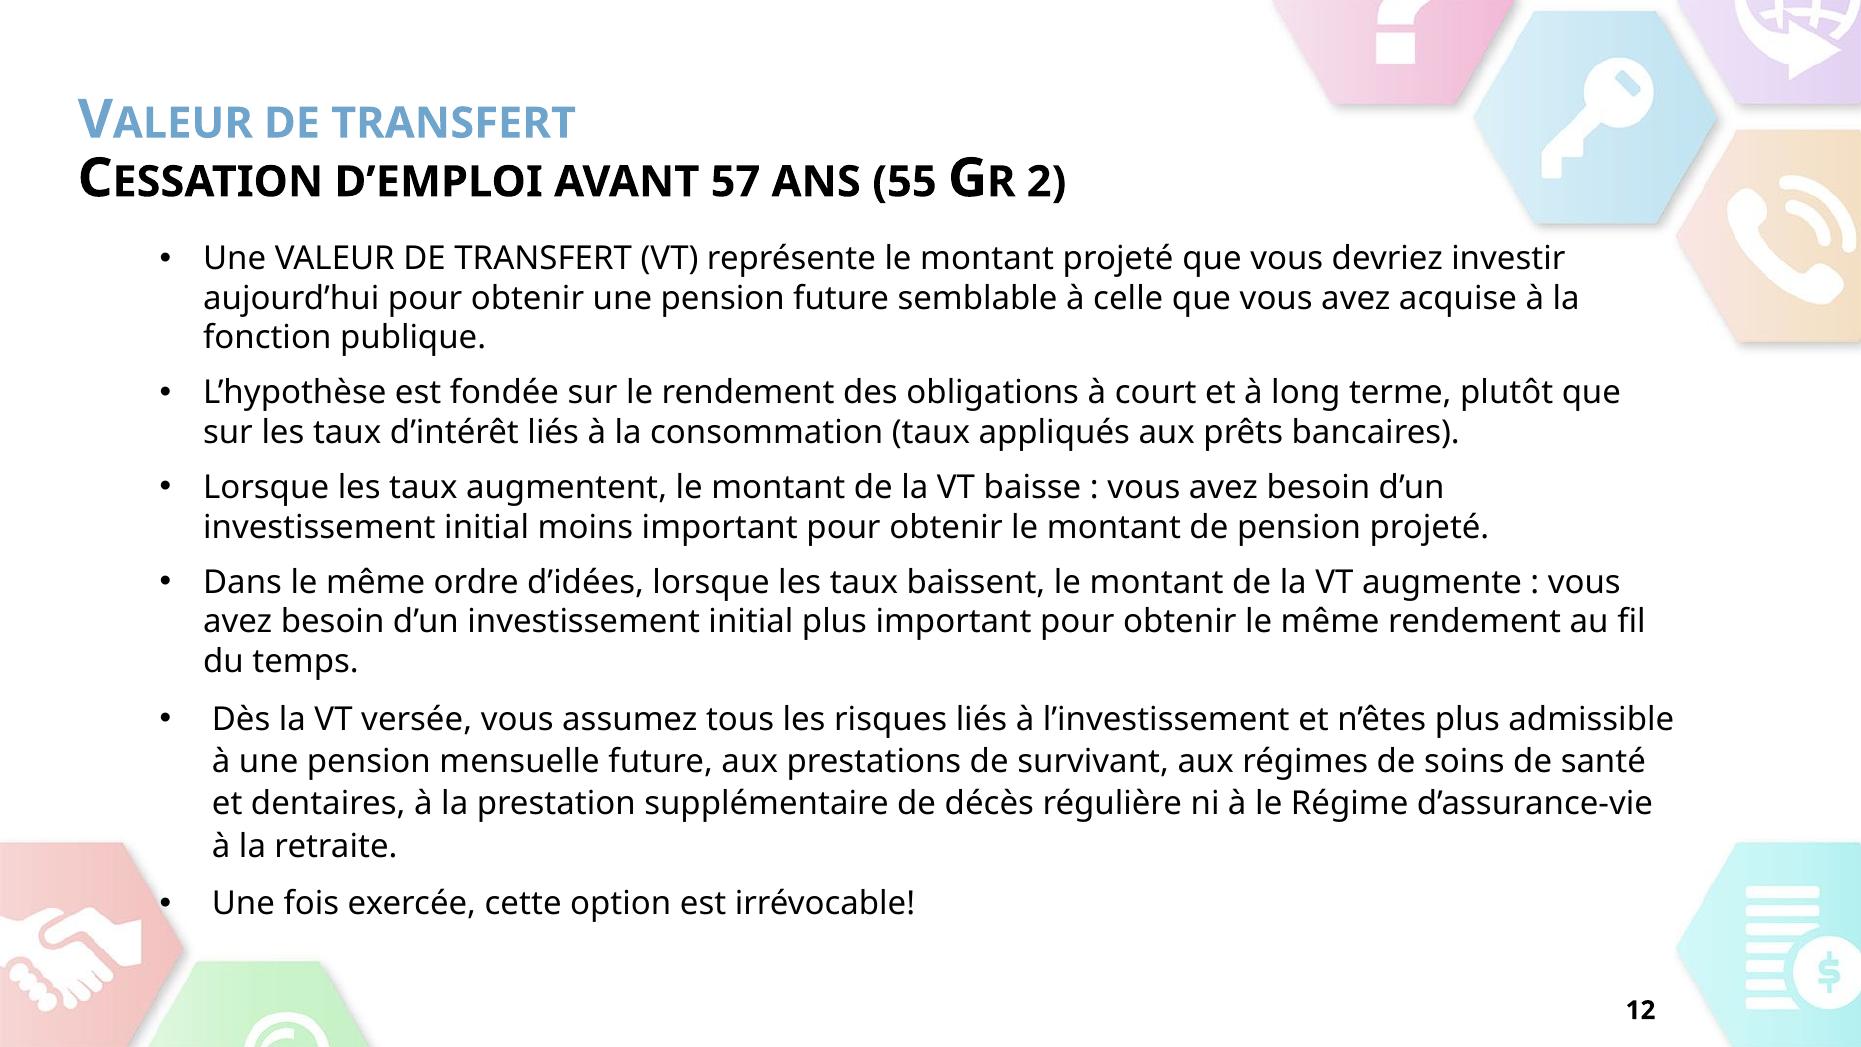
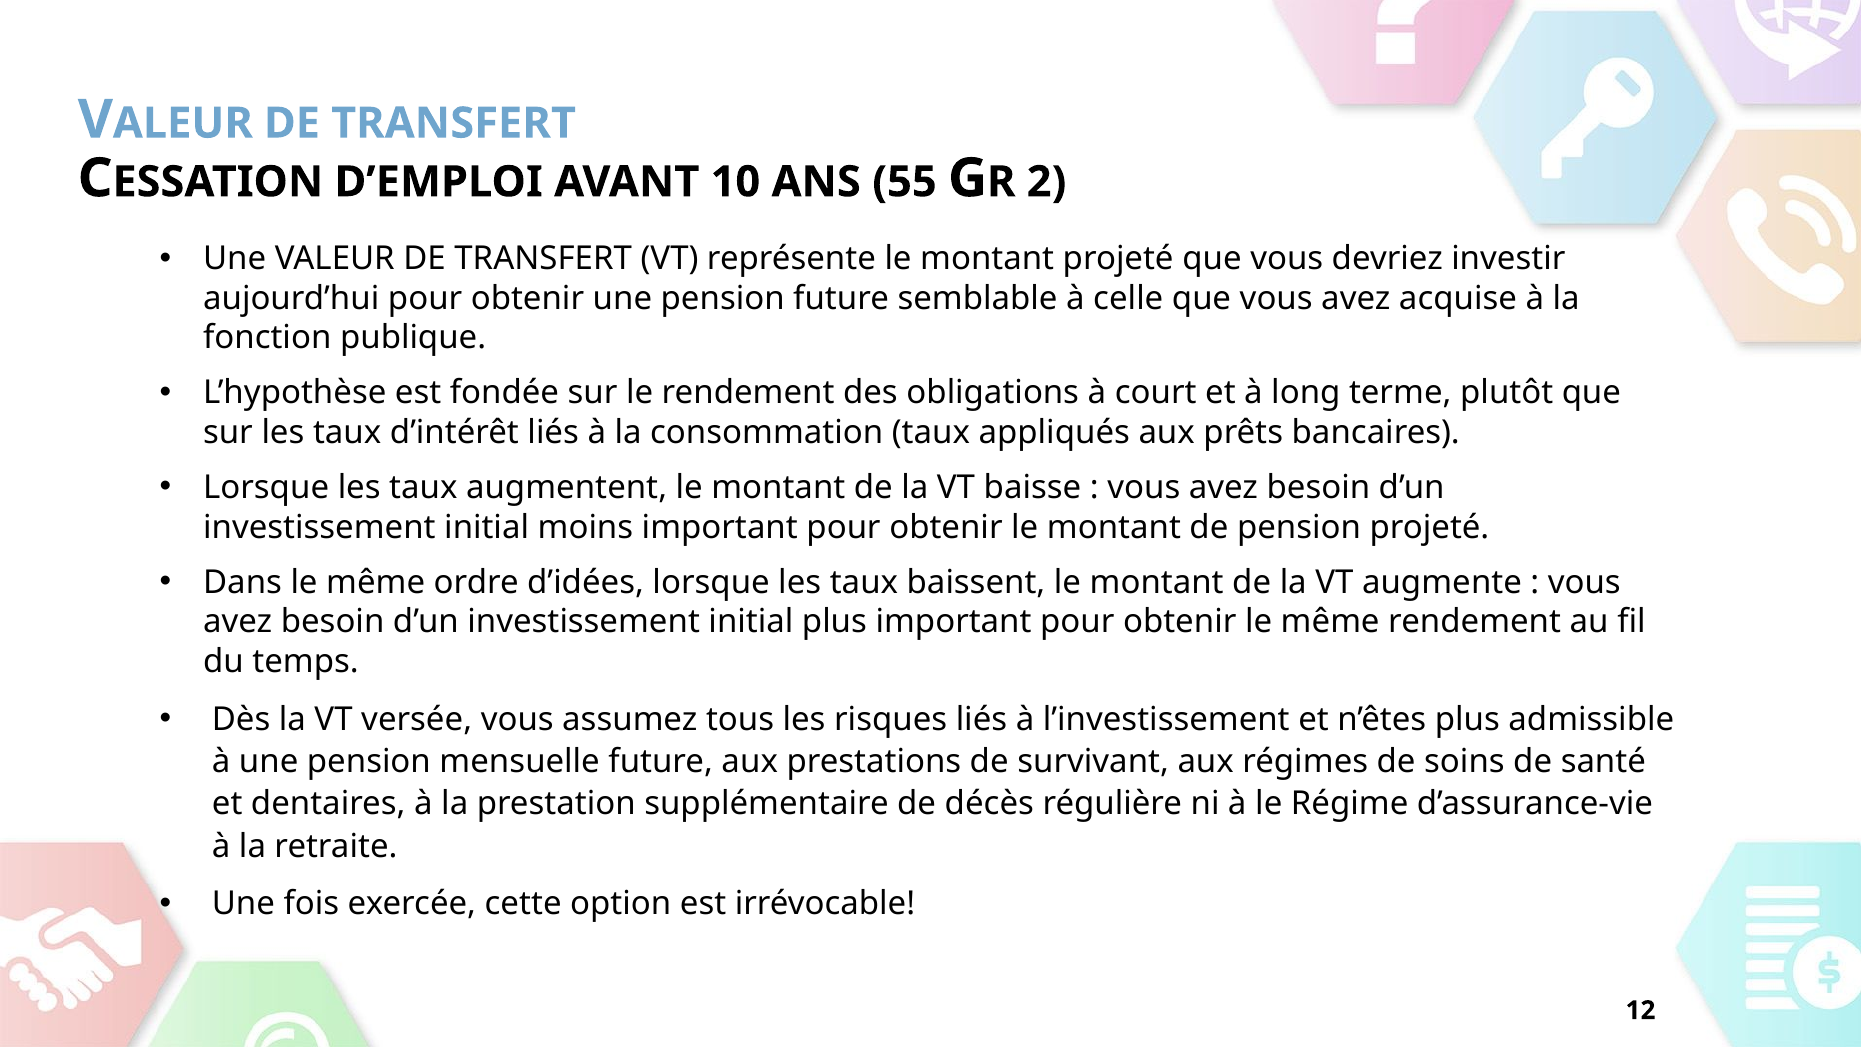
57: 57 -> 10 (735, 182)
